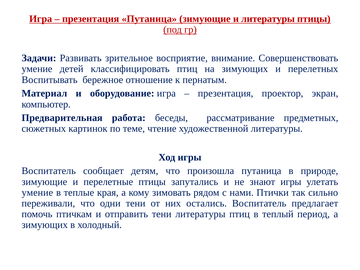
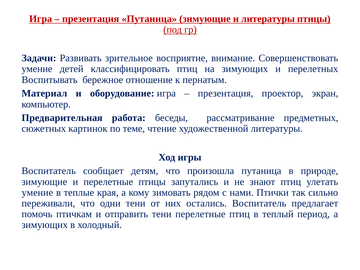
знают игры: игры -> птиц (291, 182)
тени литературы: литературы -> перелетные (200, 214)
